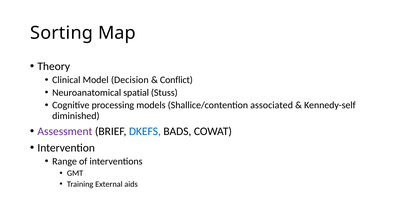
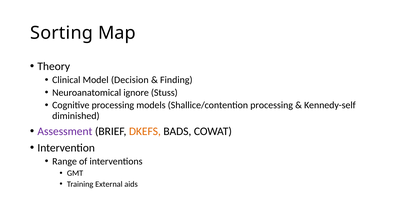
Conflict: Conflict -> Finding (176, 80)
spatial: spatial -> ignore (136, 93)
Shallice/contention associated: associated -> processing (272, 106)
DKEFS colour: blue -> orange (145, 132)
